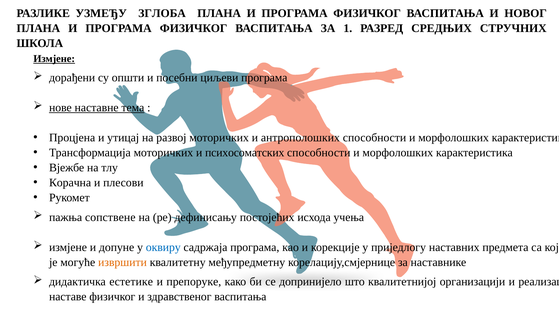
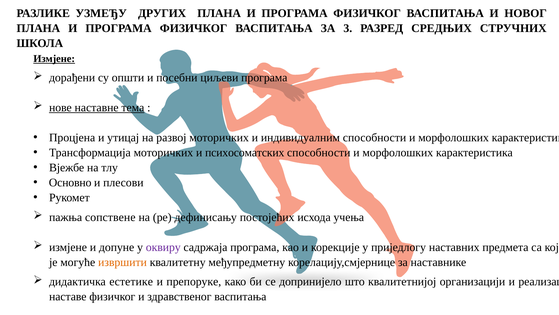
ЗГЛОБА: ЗГЛОБА -> ДРУГИХ (162, 13)
1: 1 -> 3 (348, 28)
антрополошких: антрополошких -> индивидуалним (300, 137)
Корачна: Корачна -> Основно (70, 182)
оквиру colour: blue -> purple (163, 247)
